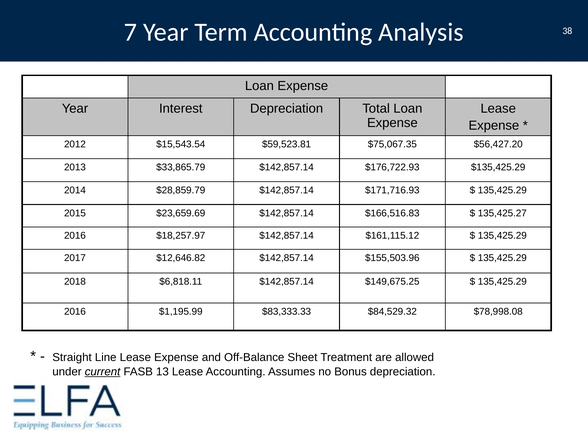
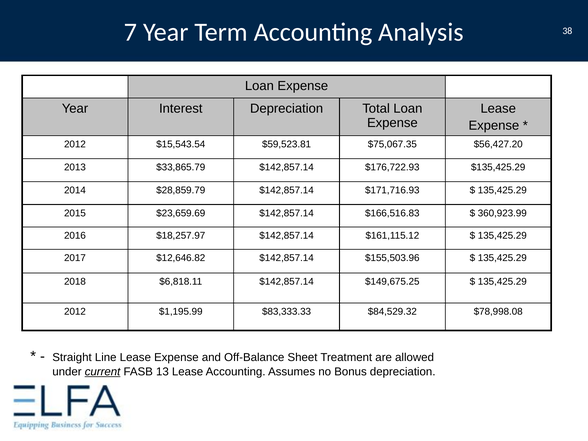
135,425.27: 135,425.27 -> 360,923.99 (502, 213)
2016: 2016 -> 2012 (75, 312)
